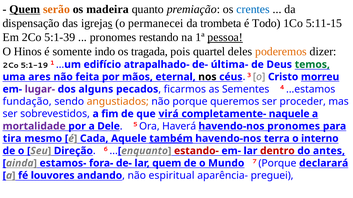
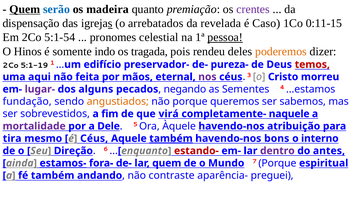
serão colour: orange -> blue (57, 9)
crentes colour: blue -> purple (253, 9)
permanecei: permanecei -> arrebatados (156, 23)
trombeta: trombeta -> revelada (221, 23)
Todo: Todo -> Caso (266, 23)
5:11-15: 5:11-15 -> 0:11-15 (324, 23)
5:1-39: 5:1-39 -> 5:1-54 (60, 37)
restando: restando -> celestial (159, 37)
quartel: quartel -> rendeu (209, 52)
atrapalhado-: atrapalhado- -> preservador- (157, 65)
última-: última- -> pureza- (230, 65)
temos colour: green -> red (312, 65)
ares: ares -> aqui (39, 77)
nos colour: black -> purple (207, 77)
morreu underline: present -> none (320, 77)
ficarmos: ficarmos -> negando (185, 89)
proceder: proceder -> sabemos (303, 102)
Haverá: Haverá -> Àquele (179, 126)
havendo-nos pronomes: pronomes -> atribuição (294, 126)
é Cada: Cada -> Céus (94, 139)
terra: terra -> bons (277, 139)
dentro colour: red -> purple (277, 151)
estamos- underline: none -> present (63, 164)
declarará: declarará -> espiritual (324, 164)
fé louvores: louvores -> também (53, 176)
espiritual: espiritual -> contraste (172, 176)
